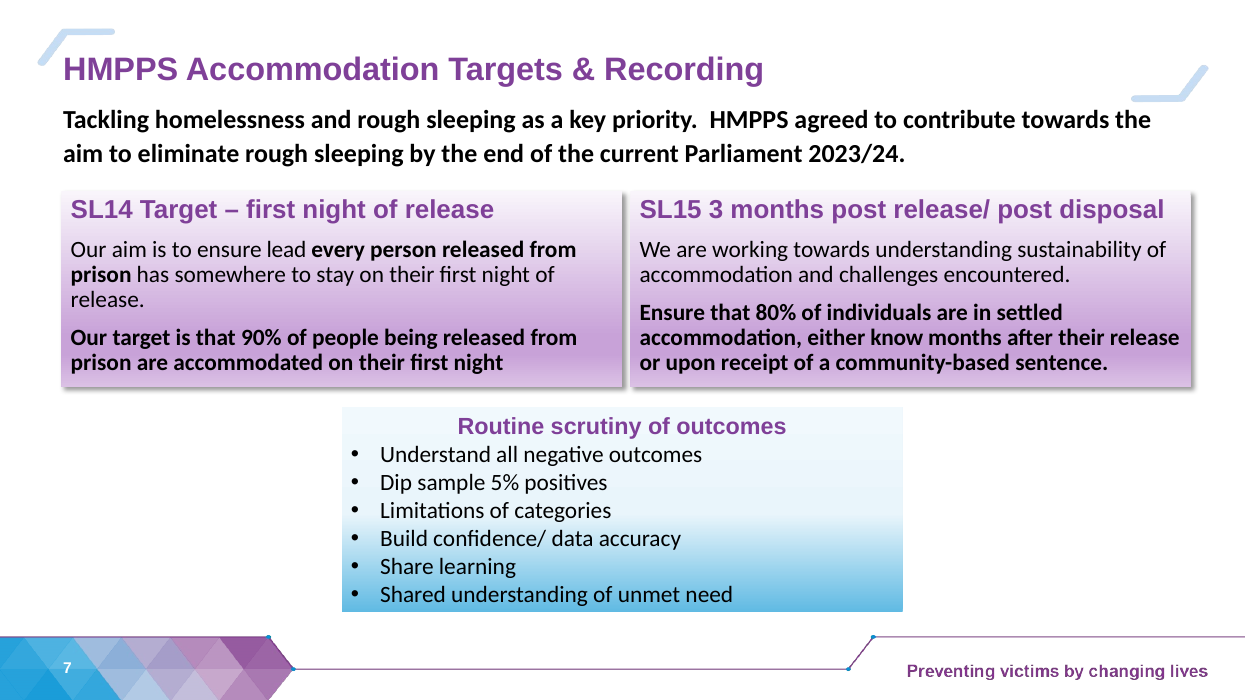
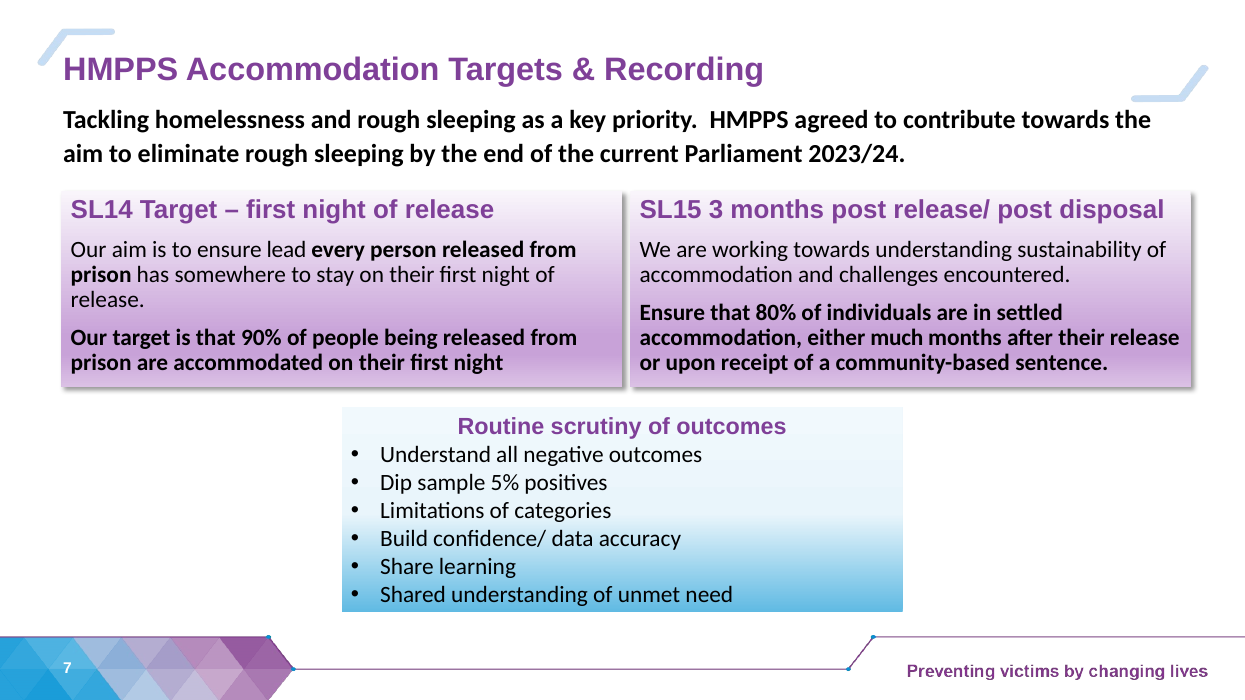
know: know -> much (897, 338)
